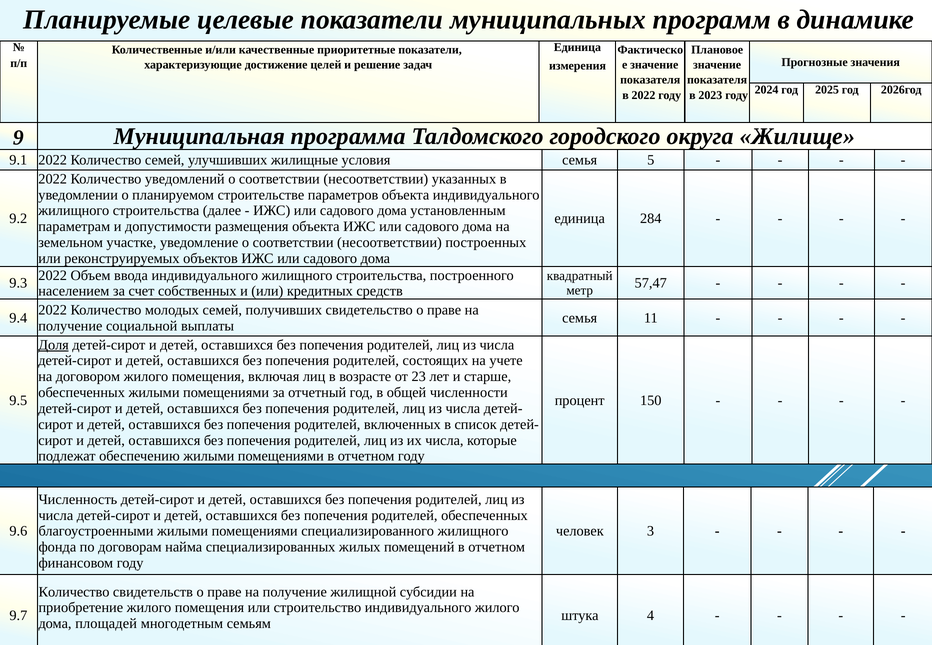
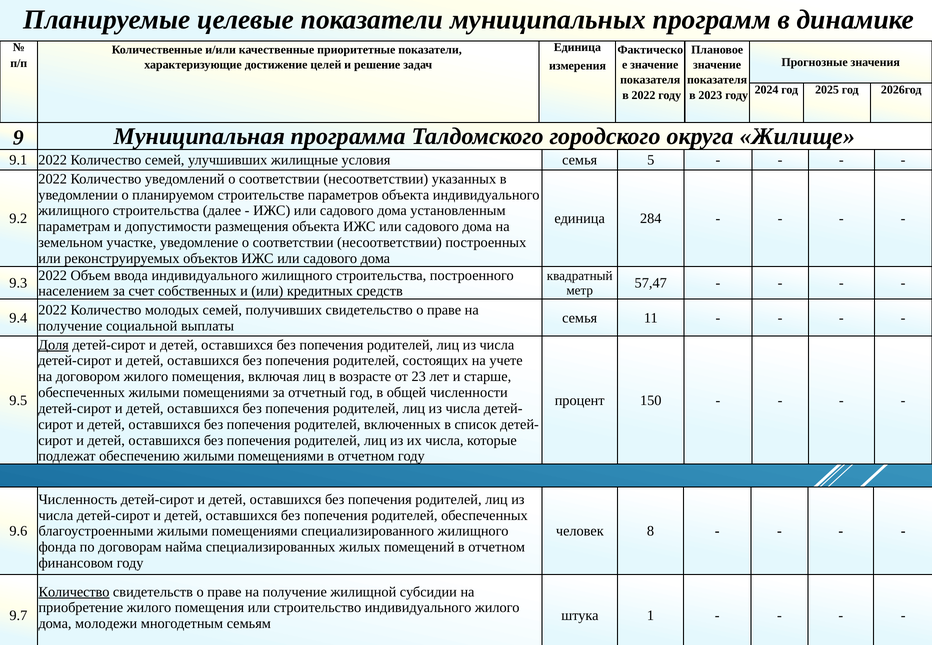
3: 3 -> 8 (650, 531)
Количество underline: none -> present (74, 592)
штука 4: 4 -> 1 (650, 616)
площадей: площадей -> молодежи (106, 624)
